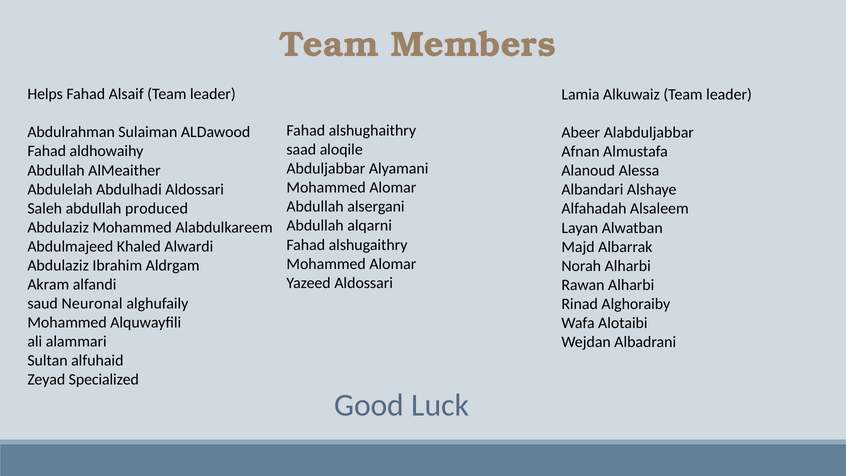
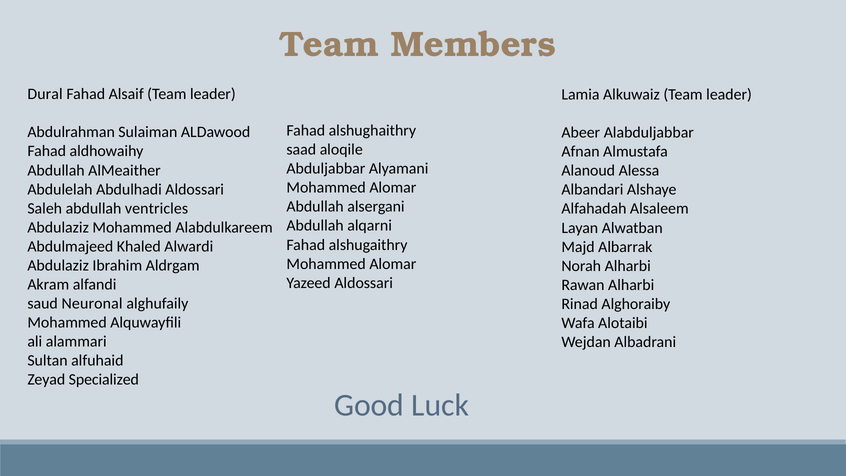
Helps: Helps -> Dural (45, 94)
produced: produced -> ventricles (157, 208)
